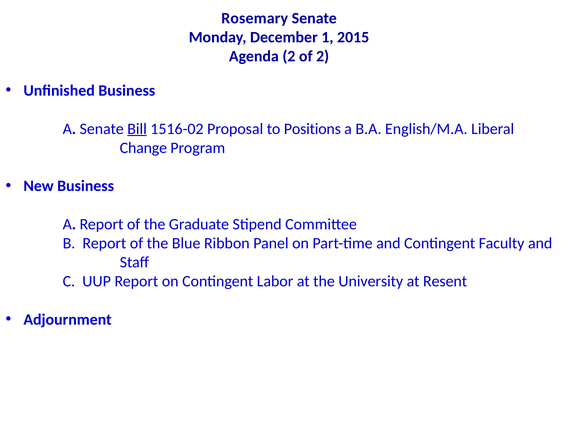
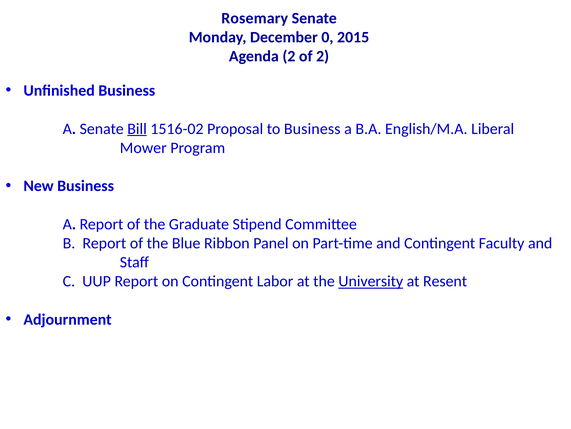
1: 1 -> 0 (327, 37)
to Positions: Positions -> Business (312, 129)
Change: Change -> Mower (143, 148)
University underline: none -> present (371, 281)
